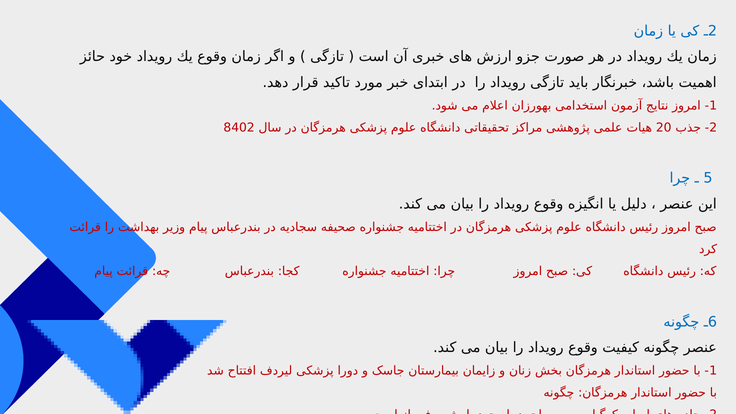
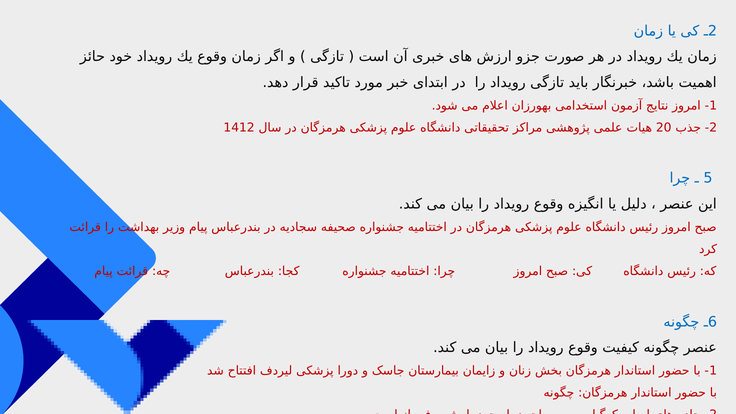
8402: 8402 -> 1412 (239, 128)
